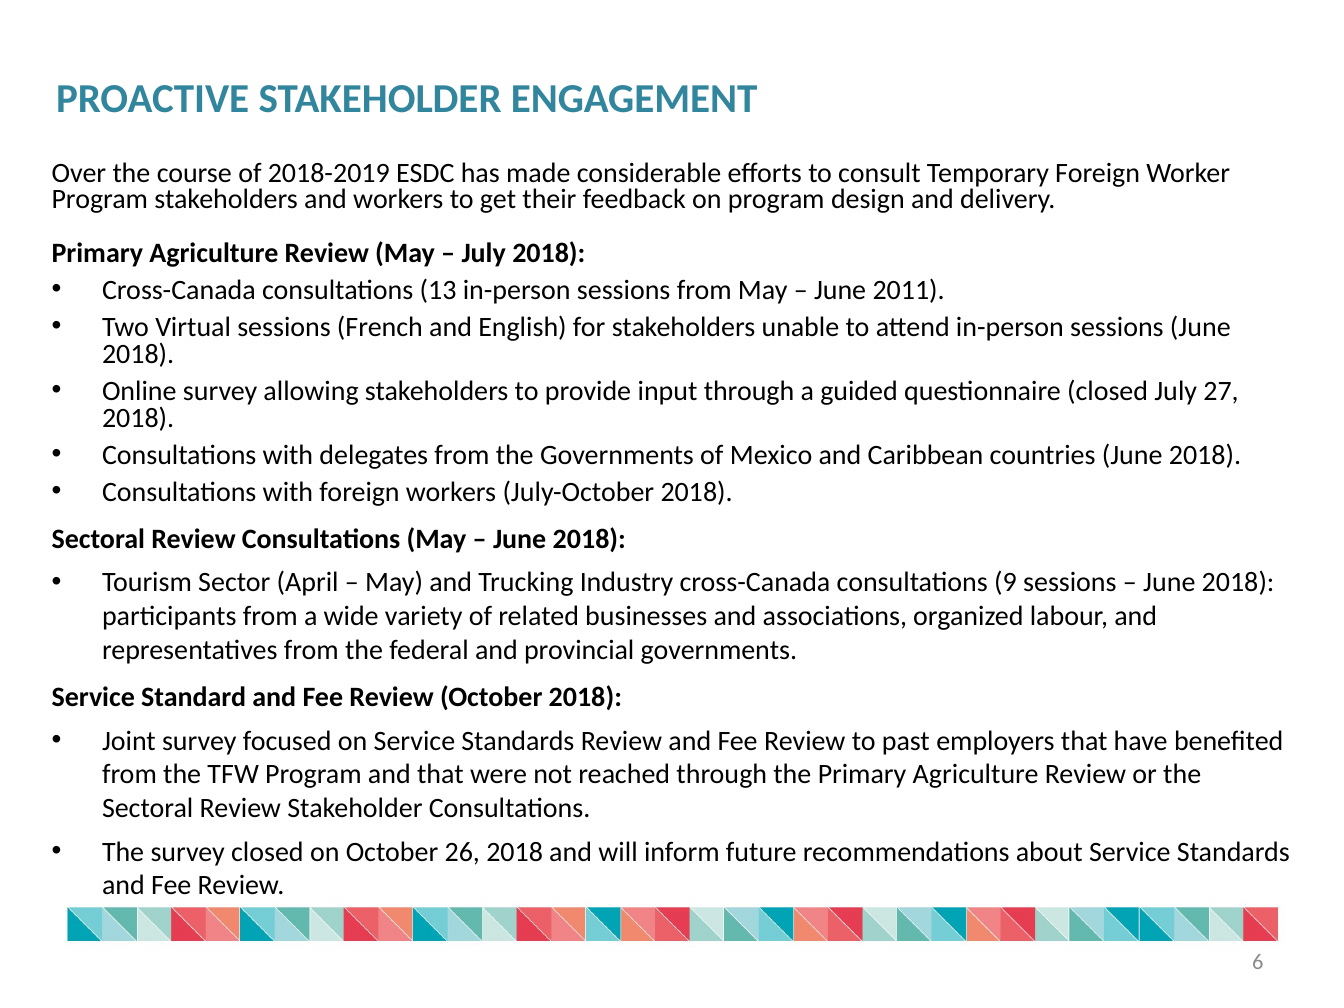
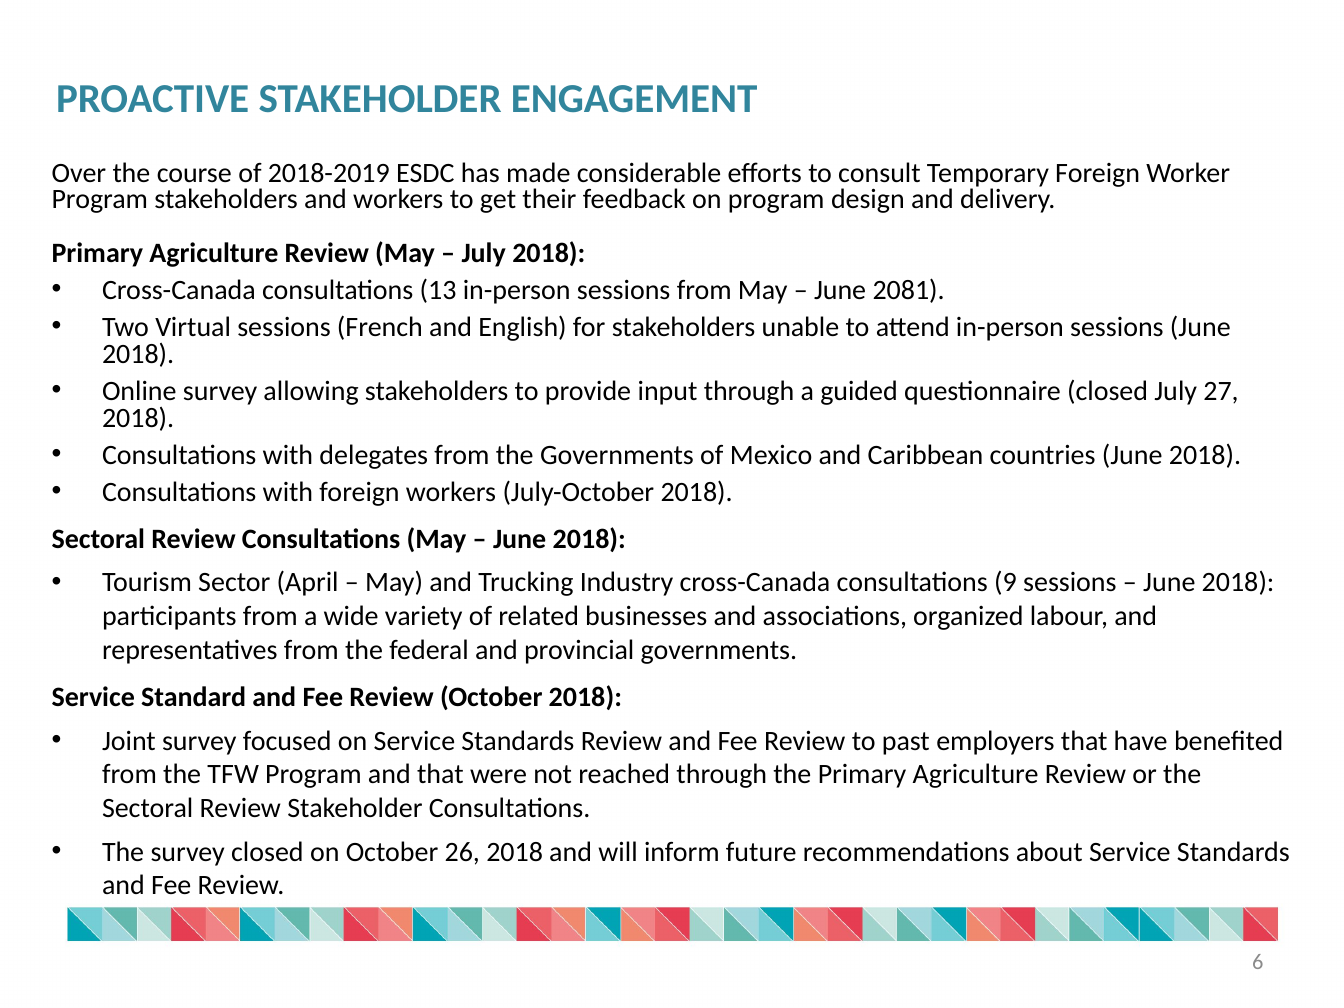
2011: 2011 -> 2081 (909, 290)
